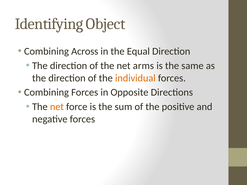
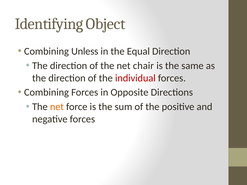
Across: Across -> Unless (85, 51)
arms: arms -> chair (143, 66)
individual colour: orange -> red (135, 78)
